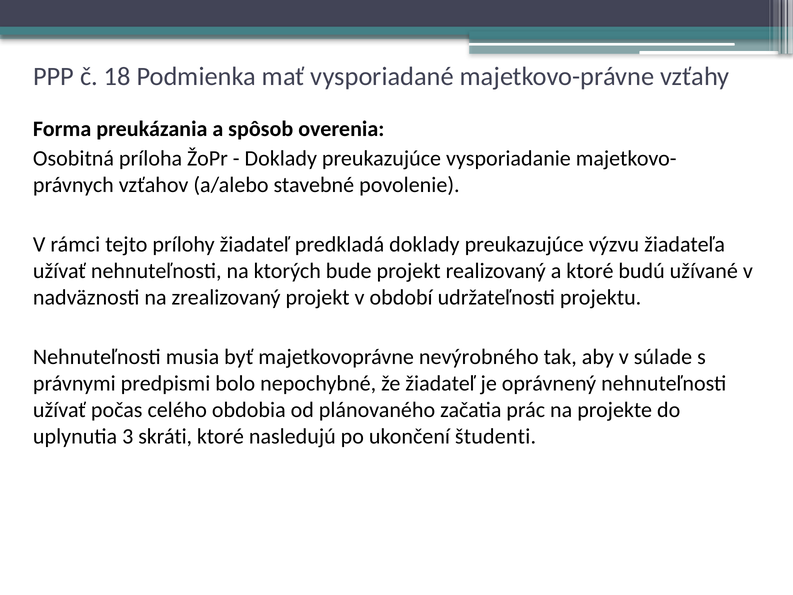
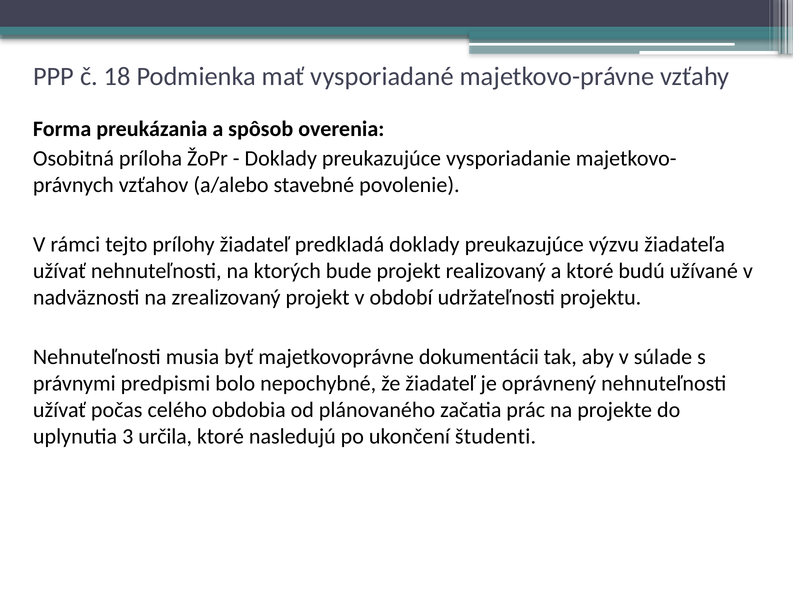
nevýrobného: nevýrobného -> dokumentácii (479, 357)
skráti: skráti -> určila (165, 436)
